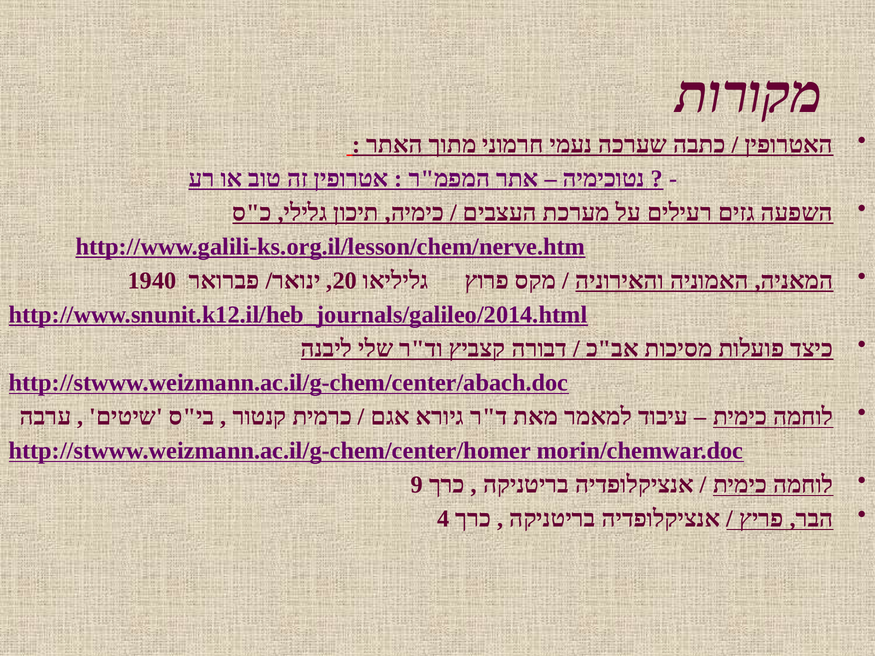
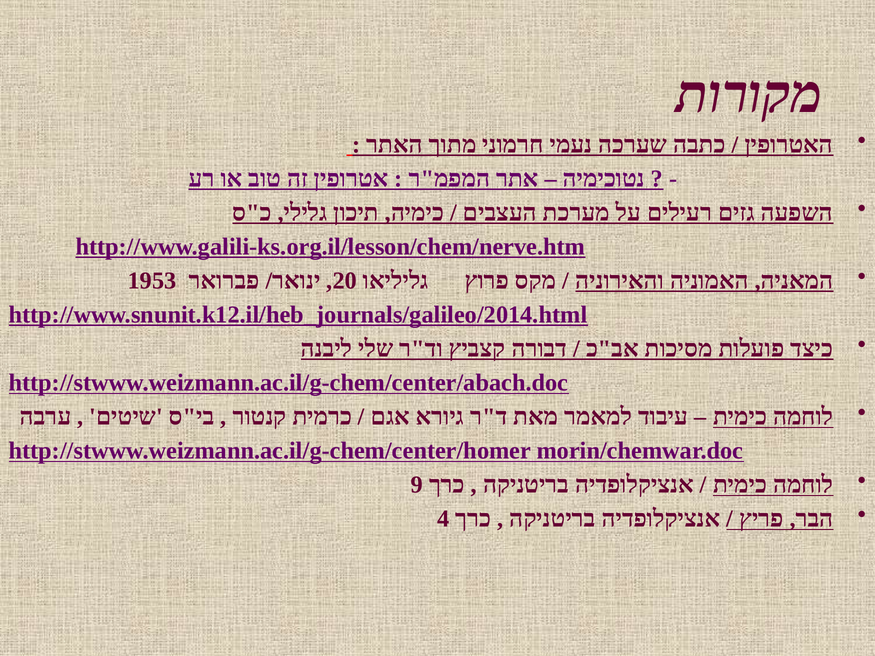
1940: 1940 -> 1953 (152, 281)
